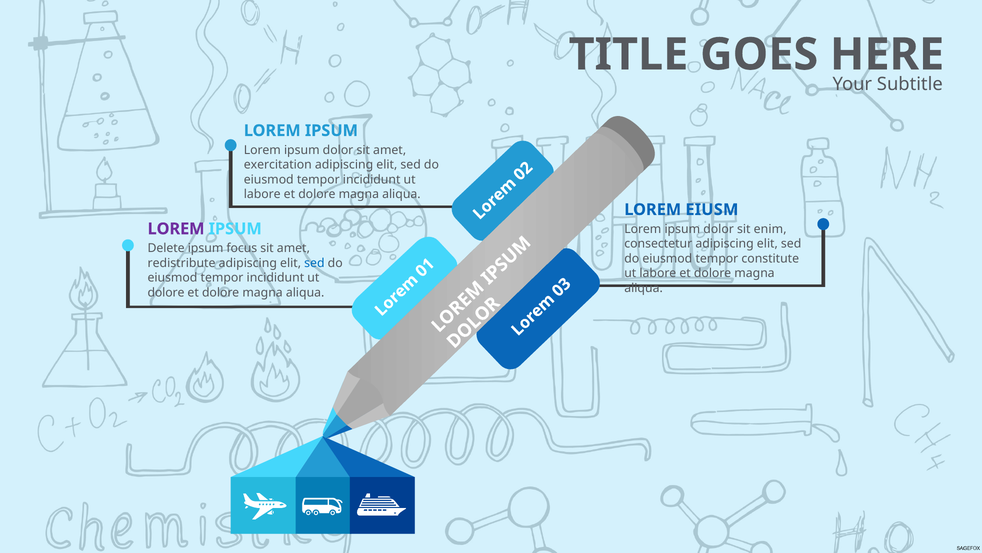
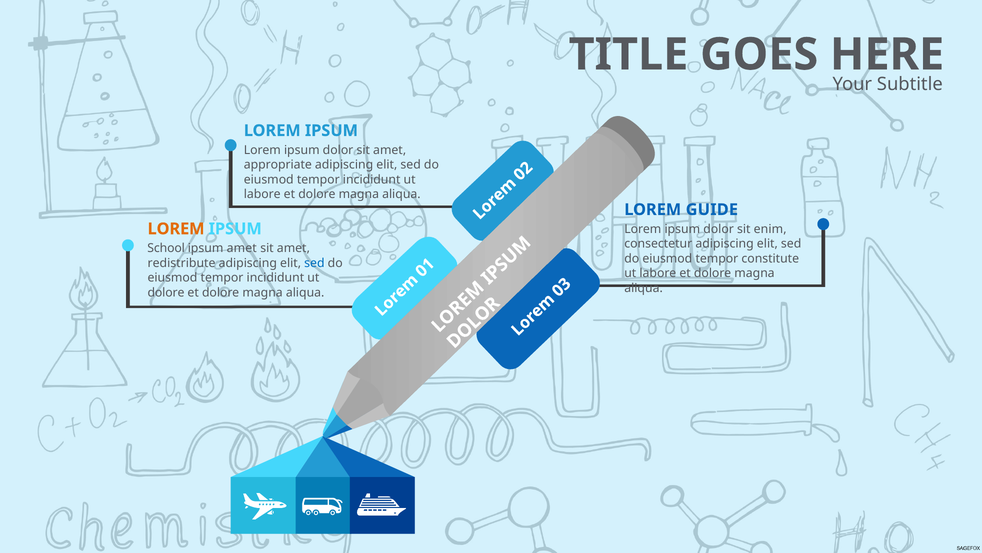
exercitation: exercitation -> appropriate (278, 165)
EIUSM: EIUSM -> GUIDE (712, 209)
LOREM colour: purple -> orange (176, 229)
Delete: Delete -> School (166, 248)
ipsum focus: focus -> amet (242, 248)
